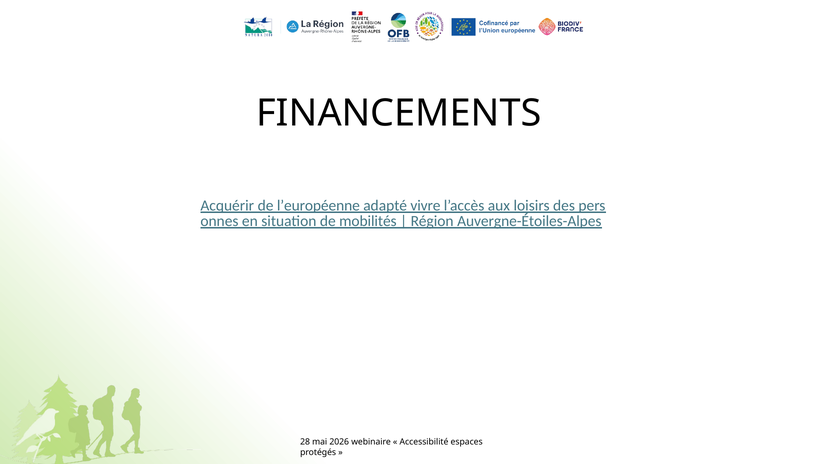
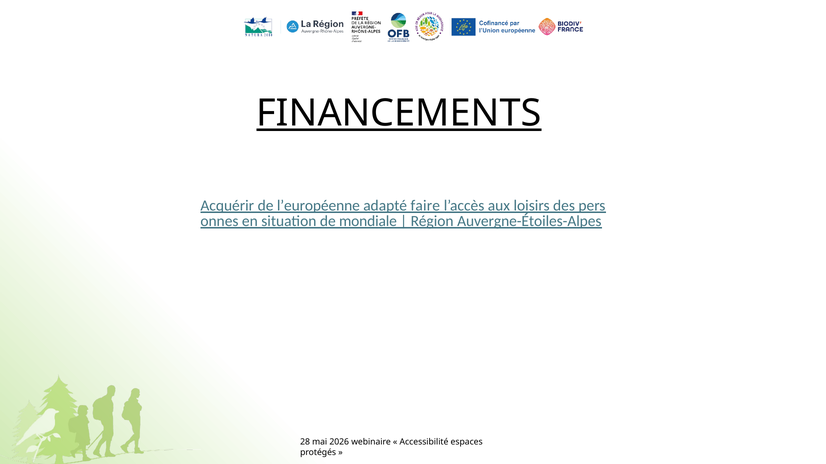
FINANCEMENTS underline: none -> present (399, 114)
vivre: vivre -> faire (425, 206)
mobilités: mobilités -> mondiale (368, 221)
